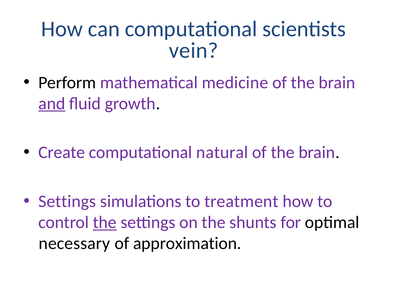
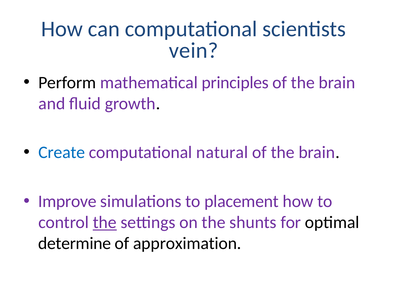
medicine: medicine -> principles (235, 83)
and underline: present -> none (52, 104)
Create colour: purple -> blue (62, 153)
Settings: Settings -> Improve (67, 202)
treatment: treatment -> placement (242, 202)
necessary: necessary -> determine (75, 244)
